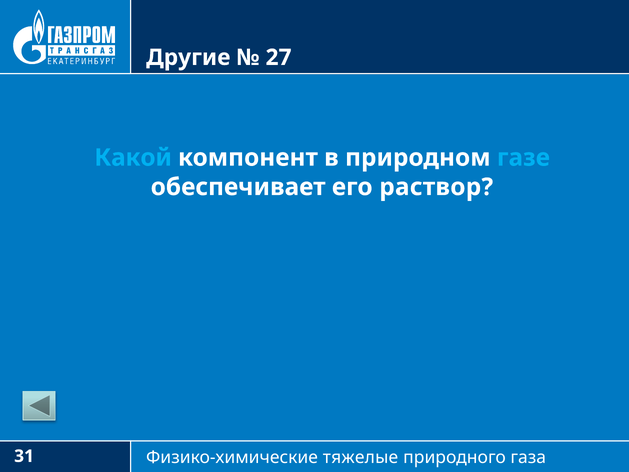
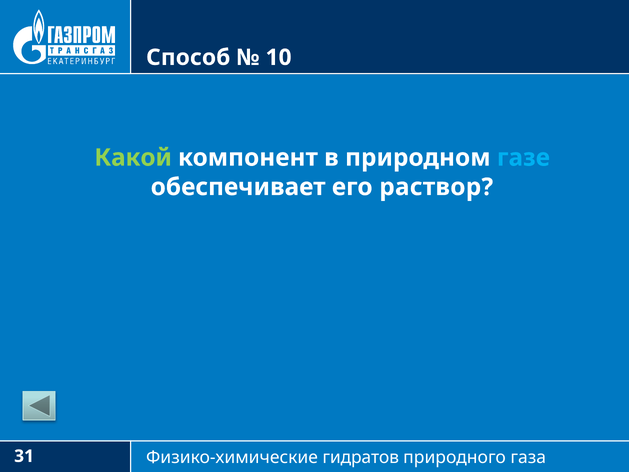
Другие: Другие -> Способ (188, 57)
27: 27 -> 10 (279, 57)
Какой colour: light blue -> light green (133, 158)
тяжелые: тяжелые -> гидратов (361, 457)
